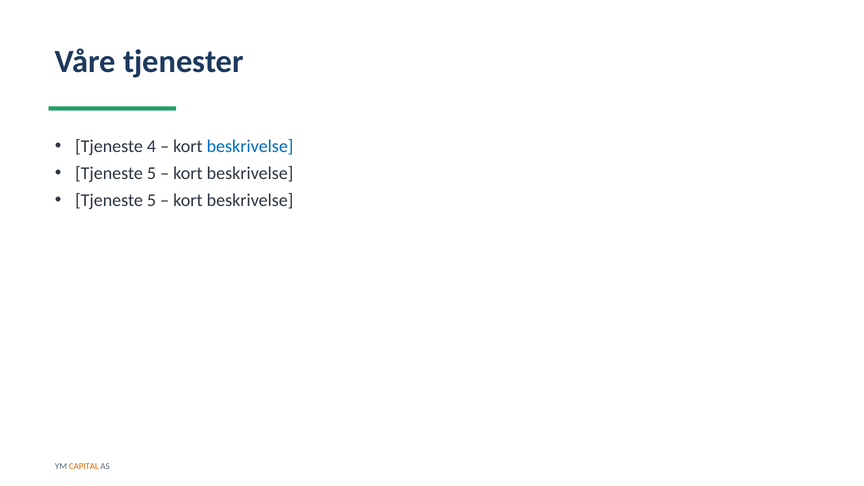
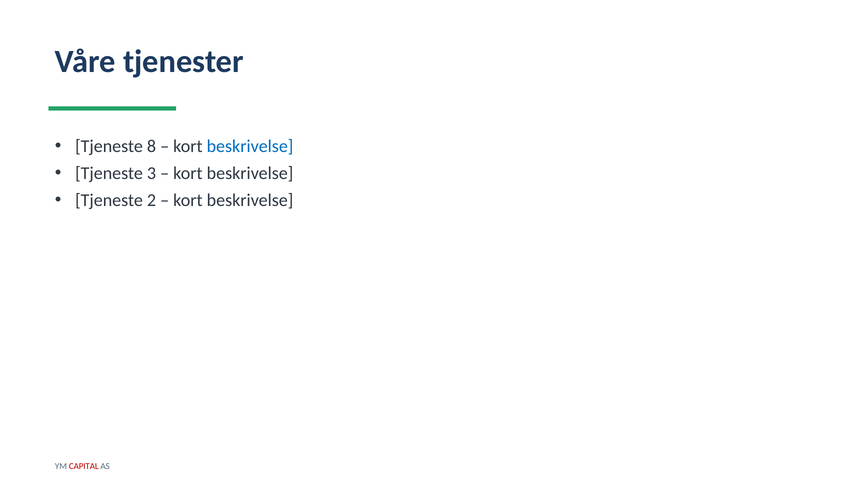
4: 4 -> 8 (151, 146)
5: 5 -> 3 (151, 173)
5: 5 -> 2 (151, 200)
CAPITAL colour: orange -> red (84, 466)
